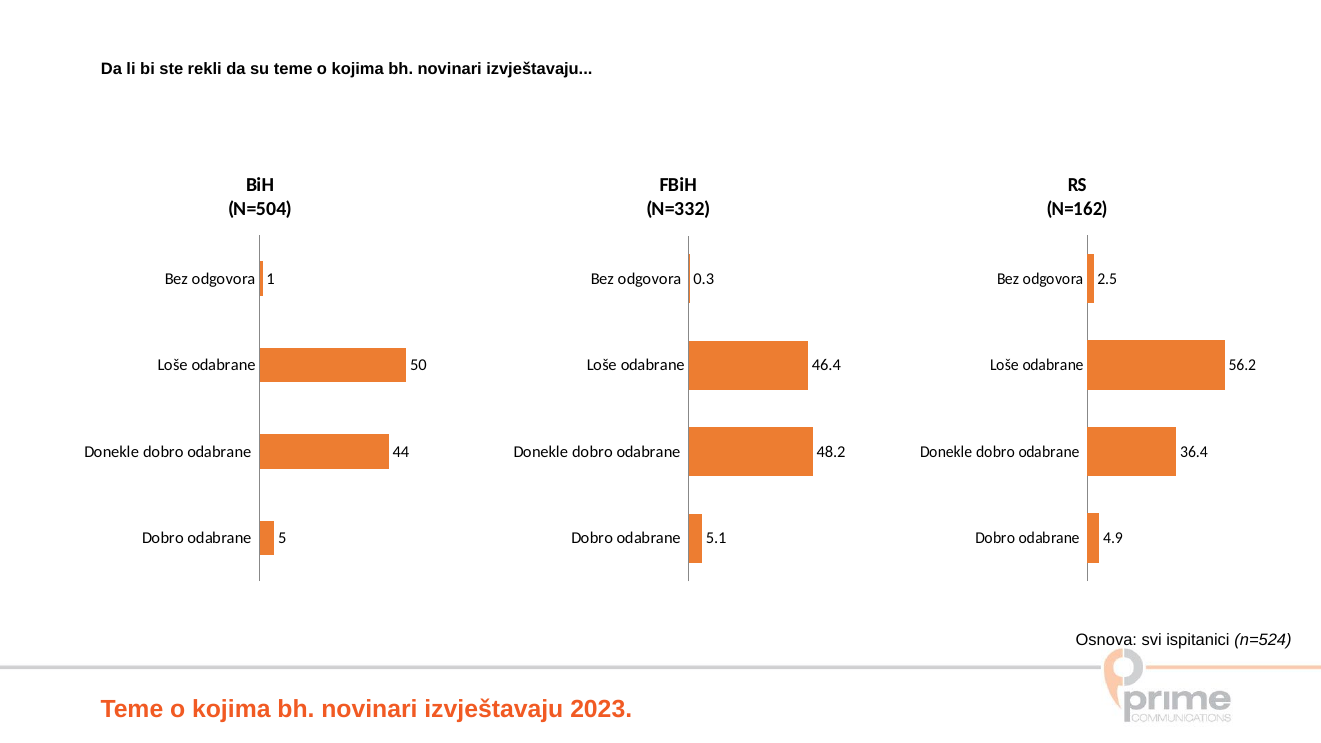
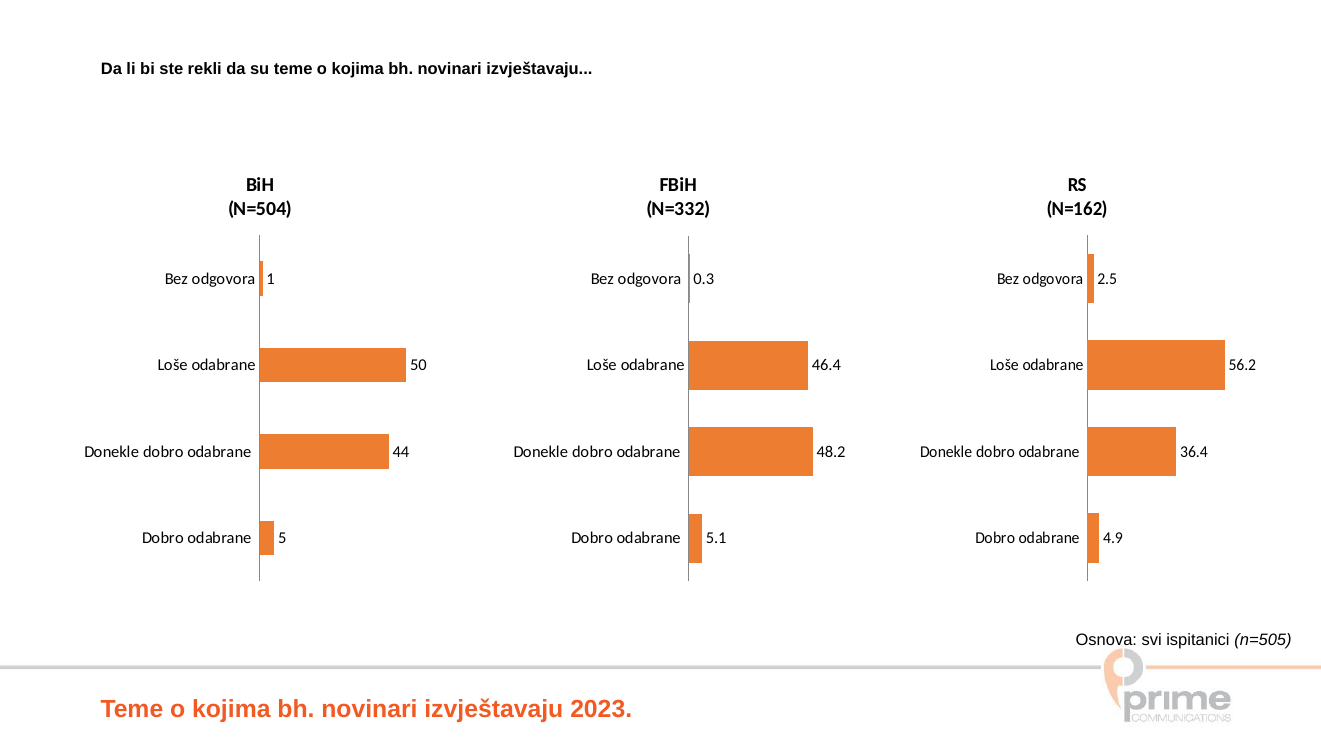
n=524: n=524 -> n=505 (1263, 640)
